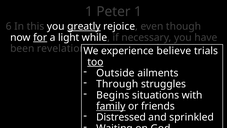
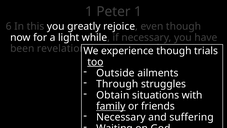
greatly underline: present -> none (84, 26)
for underline: present -> none (40, 37)
believe: believe -> though (174, 51)
Begins: Begins -> Obtain (113, 95)
Distressed: Distressed -> Necessary (121, 117)
sprinkled: sprinkled -> suffering (192, 117)
